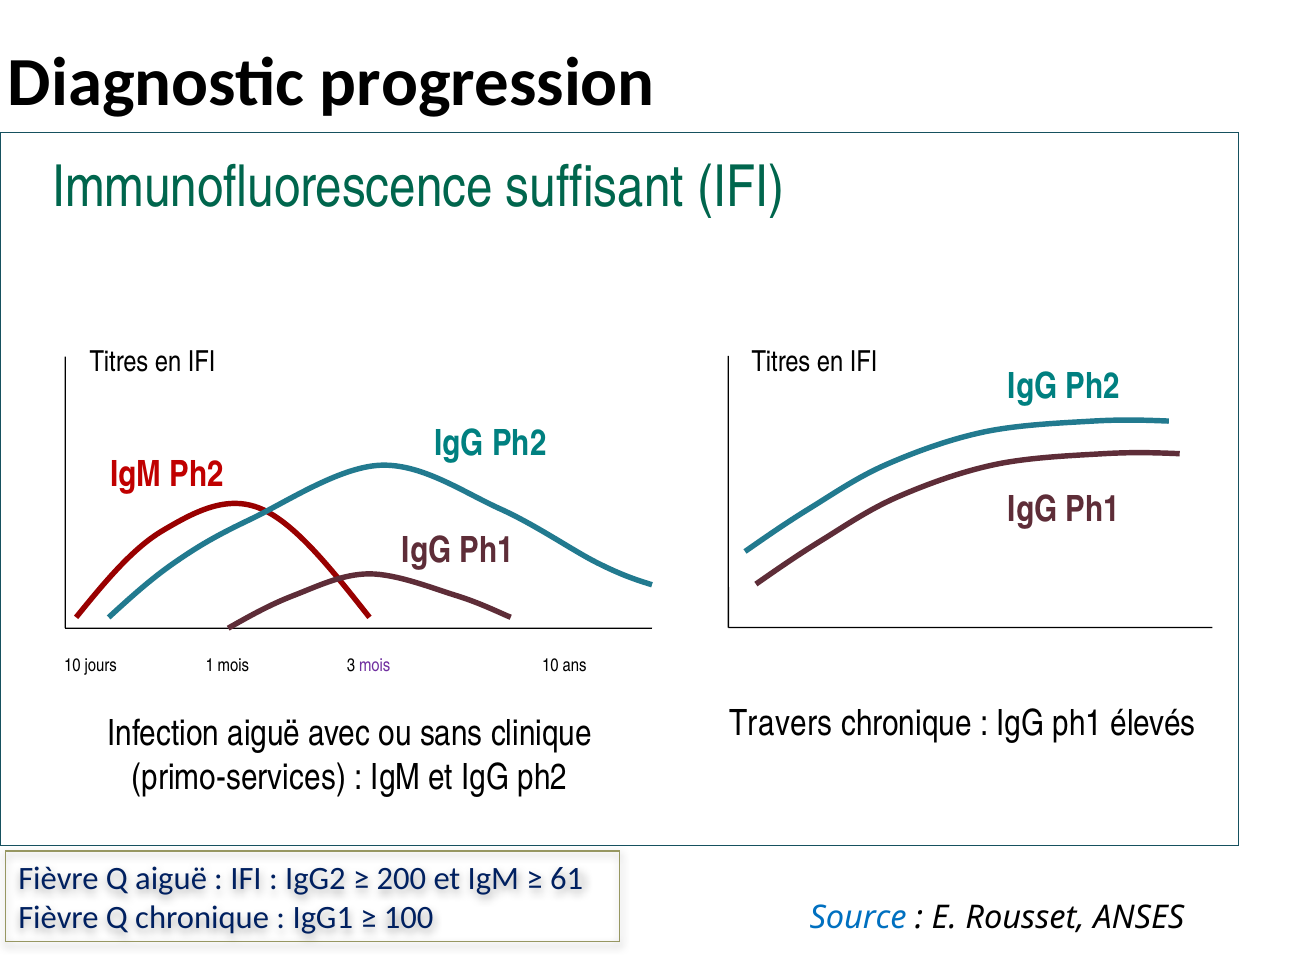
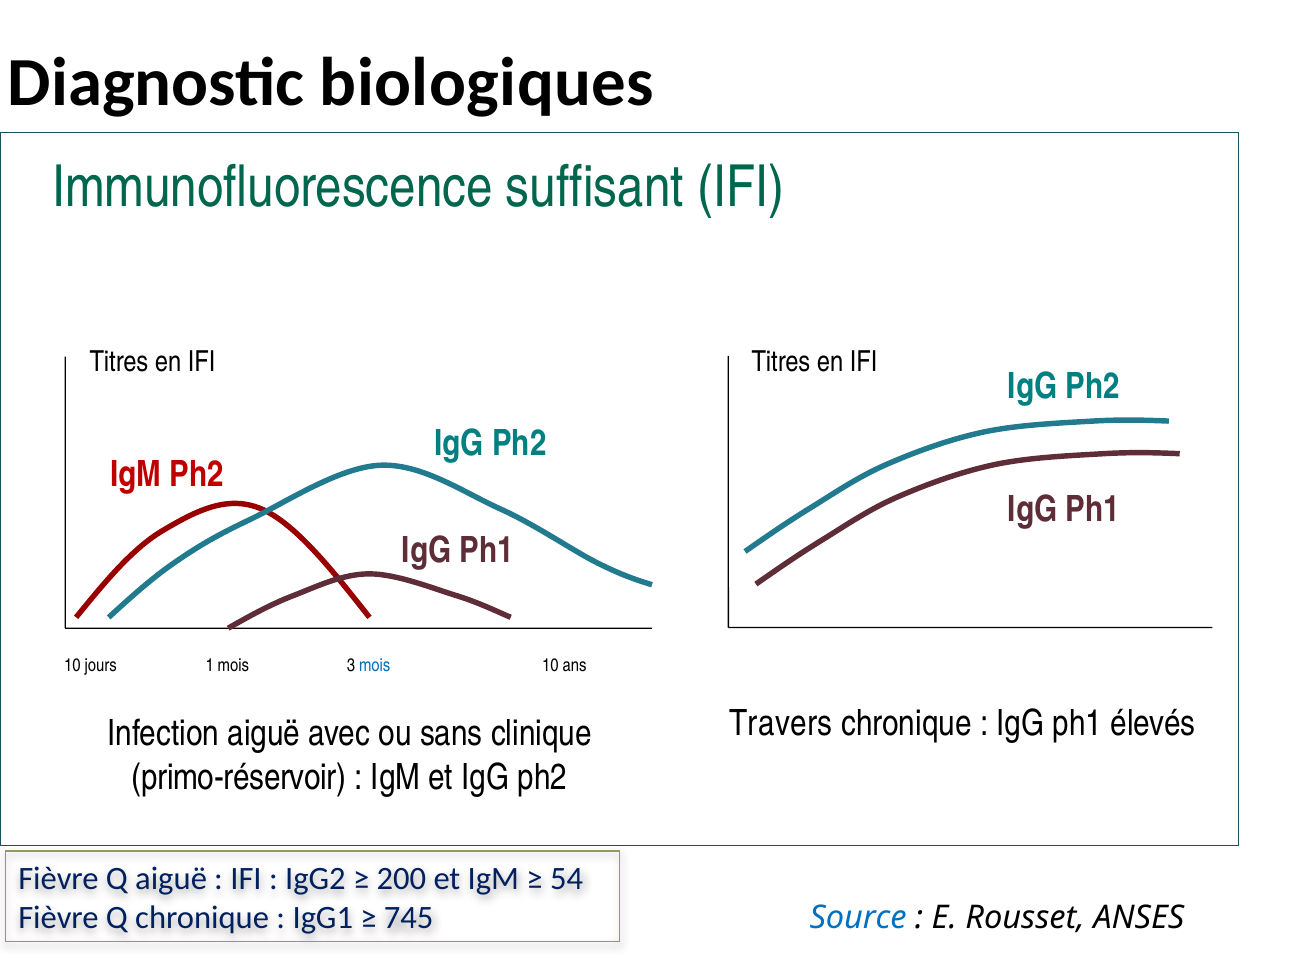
progression: progression -> biologiques (487, 82)
mois colour: purple -> blue (375, 666)
primo-services: primo-services -> primo-réservoir (239, 777)
61: 61 -> 54 (567, 879)
100: 100 -> 745 (409, 918)
